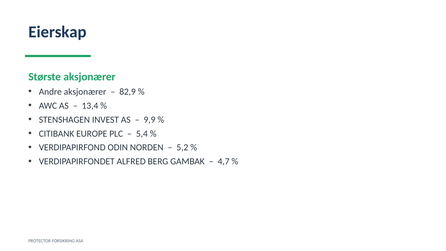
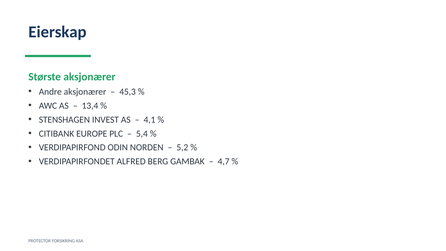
82,9: 82,9 -> 45,3 (128, 92)
9,9: 9,9 -> 4,1 (150, 120)
